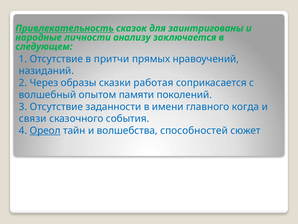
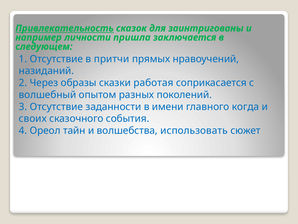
народные: народные -> например (39, 37)
анализу: анализу -> пришла (132, 37)
памяти: памяти -> разных (136, 95)
связи: связи -> своих (33, 118)
Ореол underline: present -> none (45, 130)
способностей: способностей -> использовать (194, 130)
